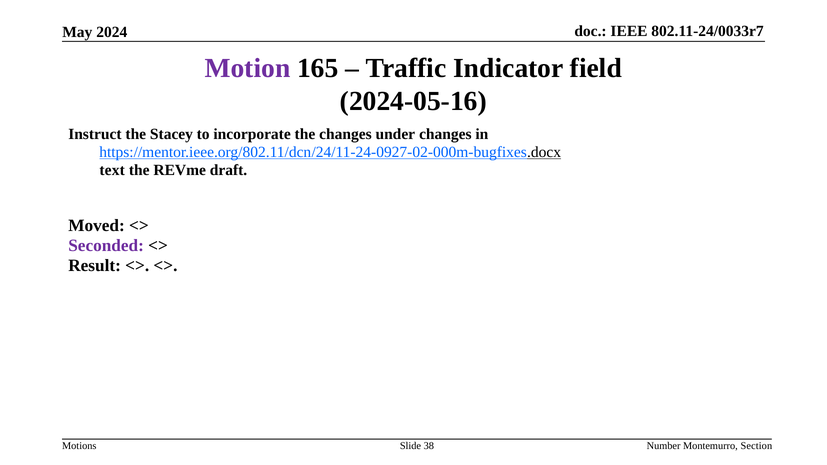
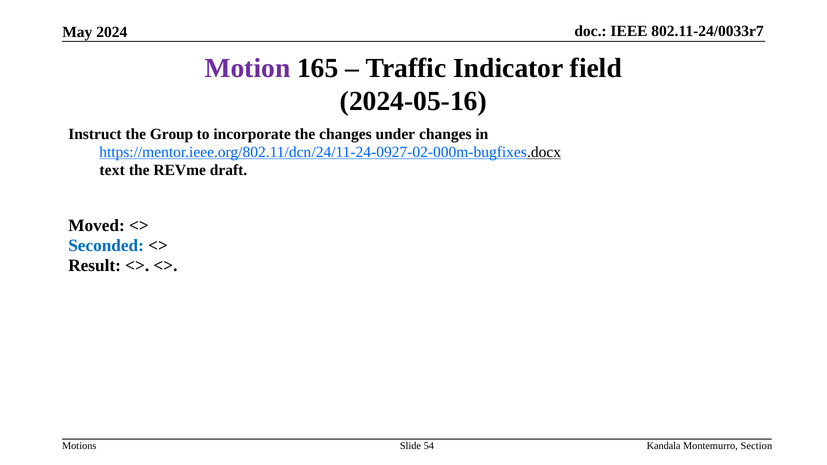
Stacey: Stacey -> Group (172, 134)
Seconded colour: purple -> blue (106, 246)
38: 38 -> 54 (429, 446)
Number: Number -> Kandala (664, 446)
